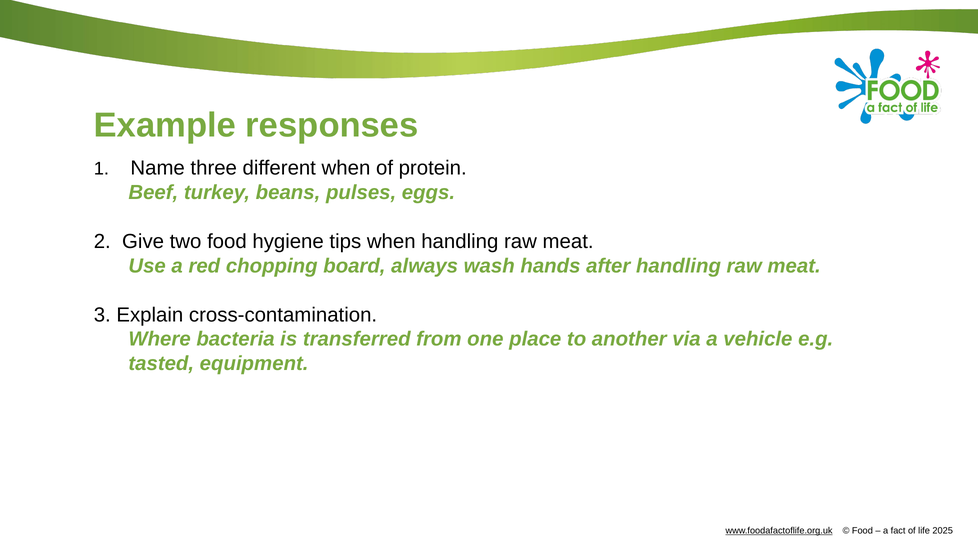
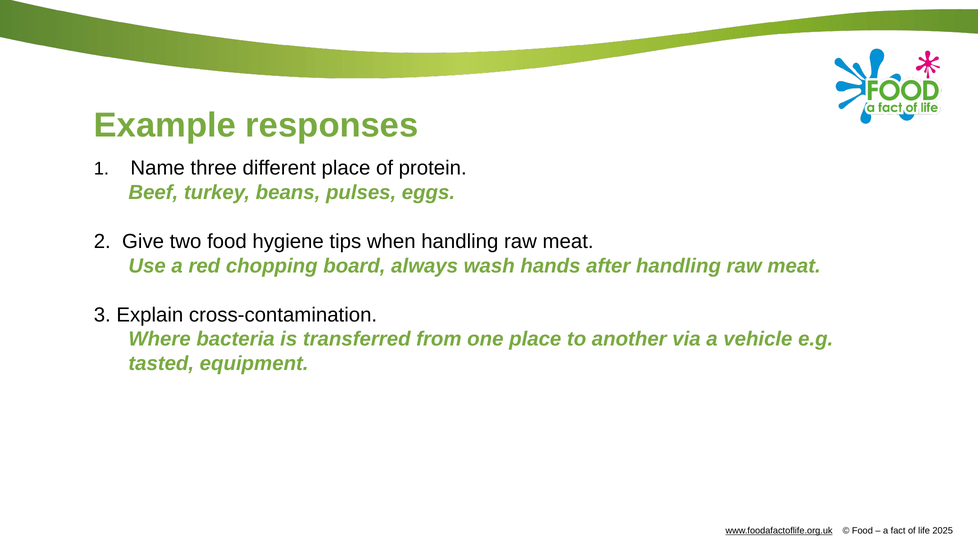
different when: when -> place (346, 168)
